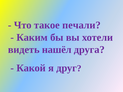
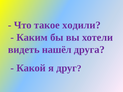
печали: печали -> ходили (81, 25)
